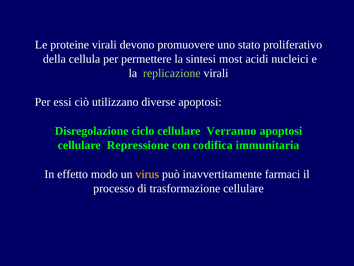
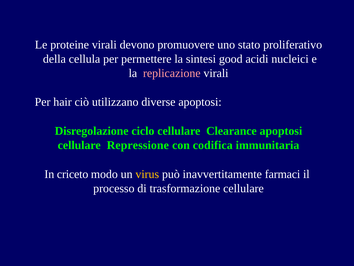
most: most -> good (231, 59)
replicazione colour: light green -> pink (172, 73)
essi: essi -> hair (63, 102)
Verranno: Verranno -> Clearance (231, 131)
effetto: effetto -> criceto (73, 174)
